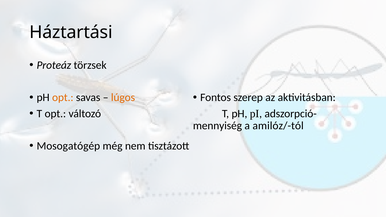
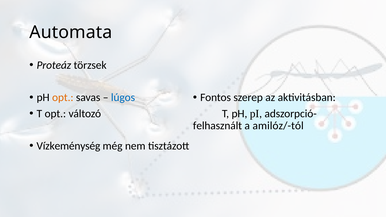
Háztartási: Háztartási -> Automata (71, 32)
lúgos colour: orange -> blue (123, 98)
mennyiség: mennyiség -> felhasznált (217, 126)
Mosogatógép: Mosogatógép -> Vízkeménység (68, 146)
